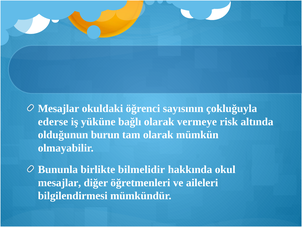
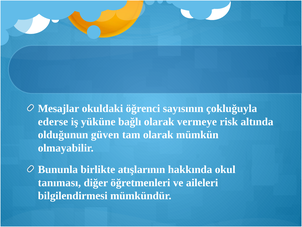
burun: burun -> güven (105, 135)
bilmelidir: bilmelidir -> atışlarının (142, 169)
mesajlar: mesajlar -> tanıması (59, 182)
